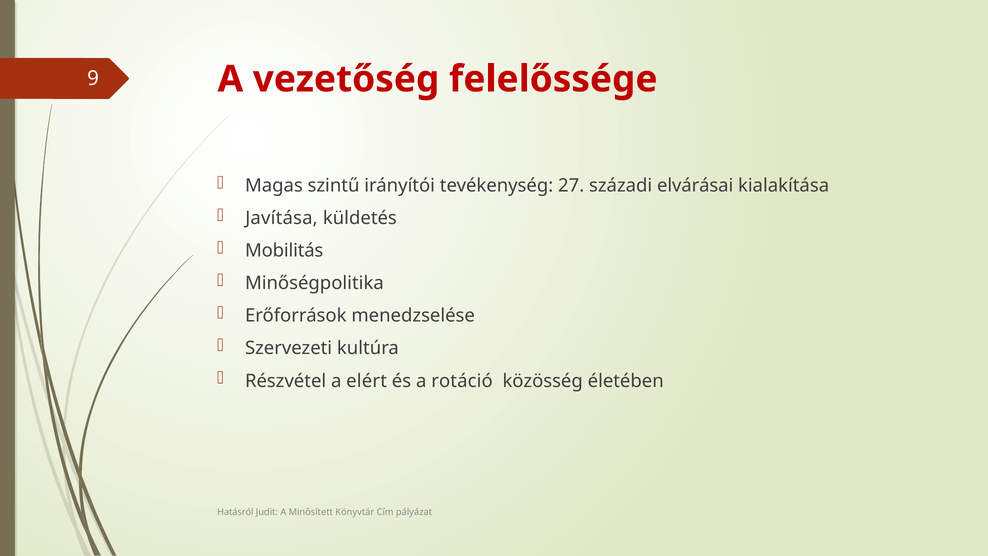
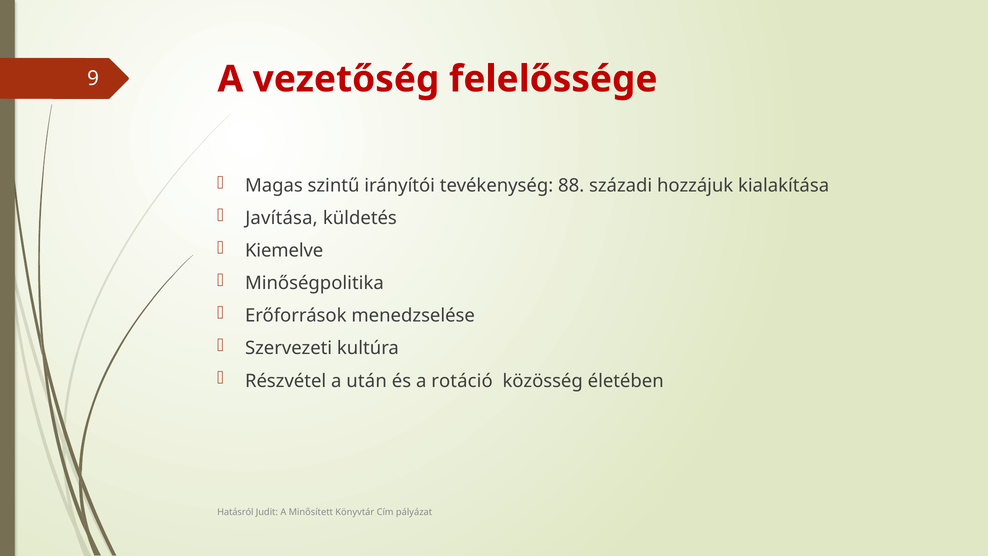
27: 27 -> 88 (571, 186)
elvárásai: elvárásai -> hozzájuk (695, 186)
Mobilitás: Mobilitás -> Kiemelve (284, 251)
elért: elért -> után (367, 381)
